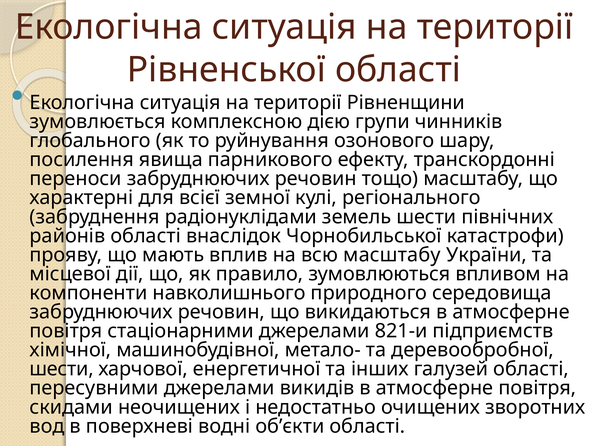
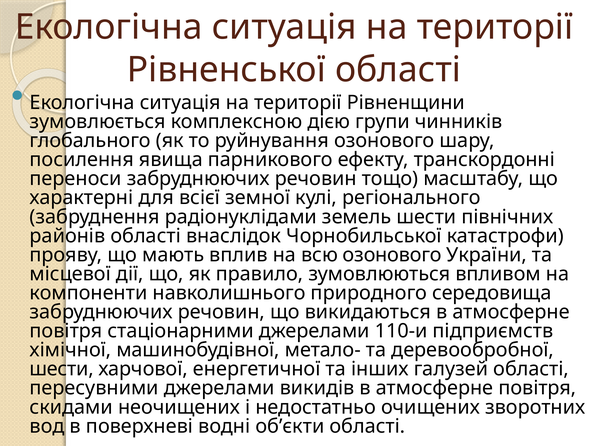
всю масштабу: масштабу -> озонового (392, 255)
821-и: 821-и -> 110-и (401, 331)
